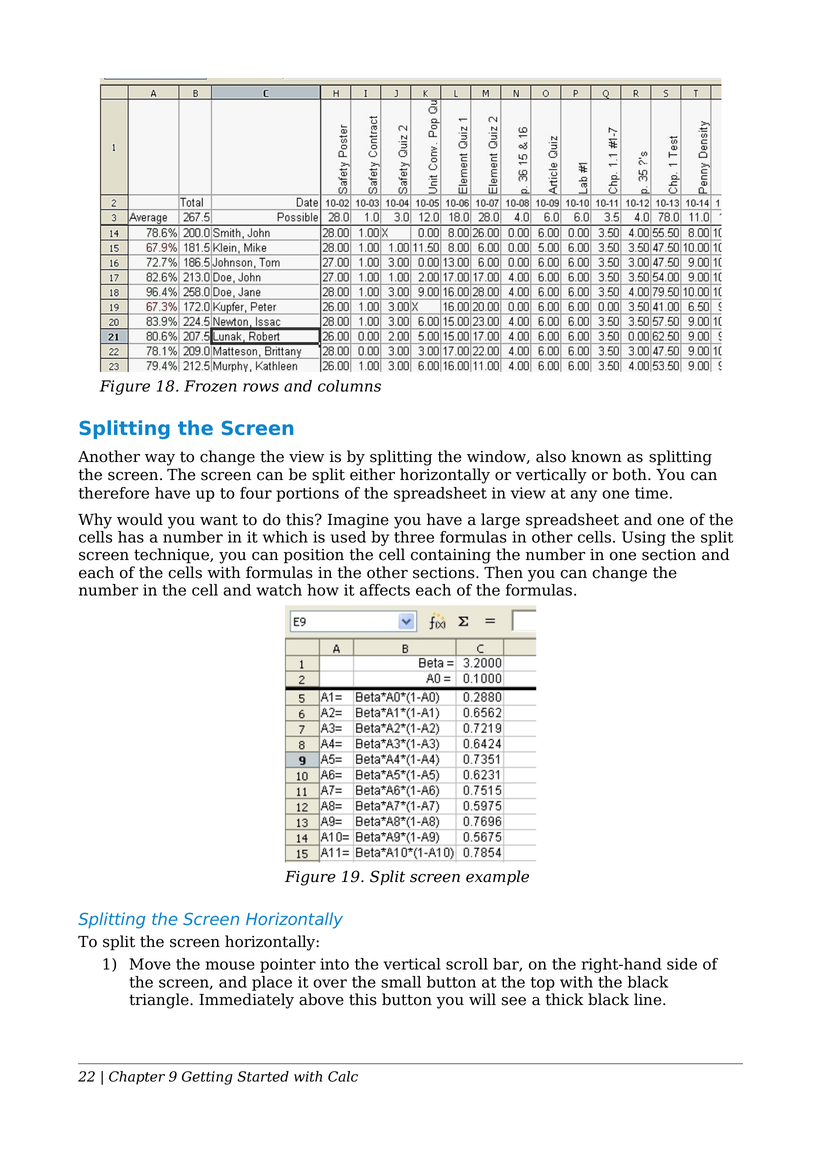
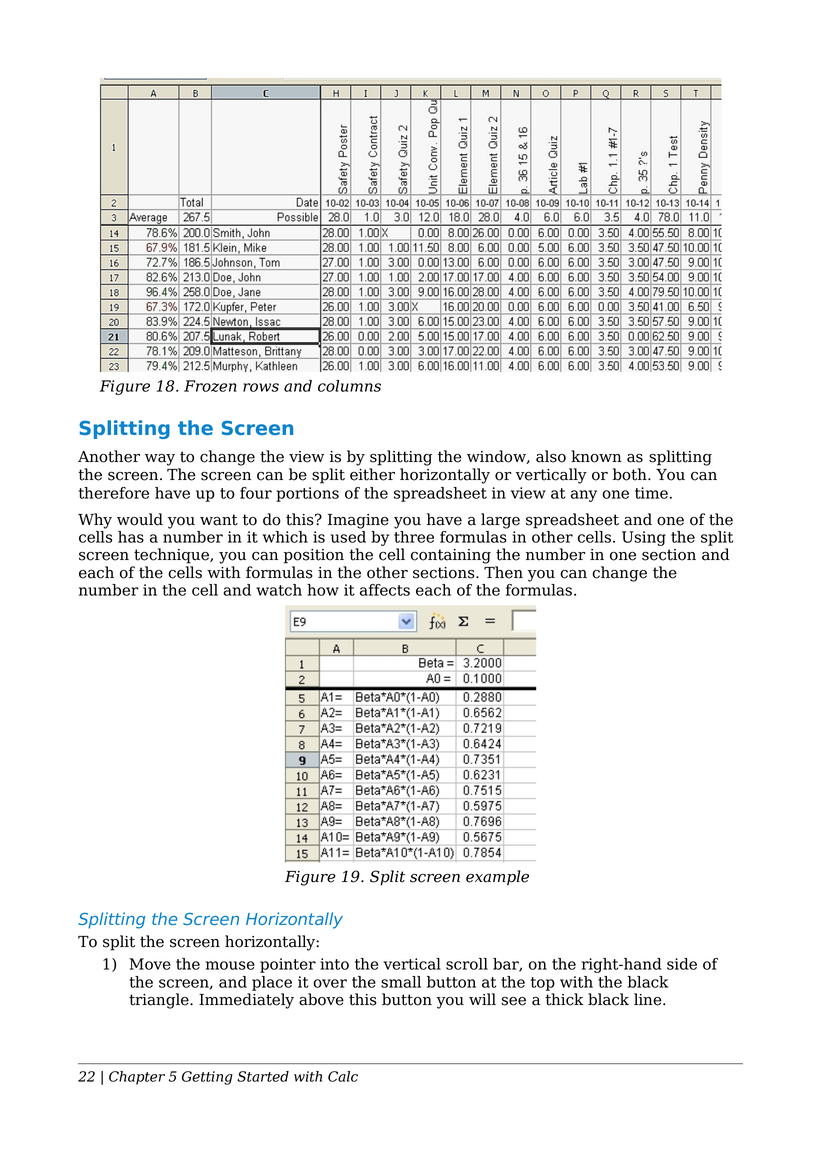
9: 9 -> 5 (173, 1077)
